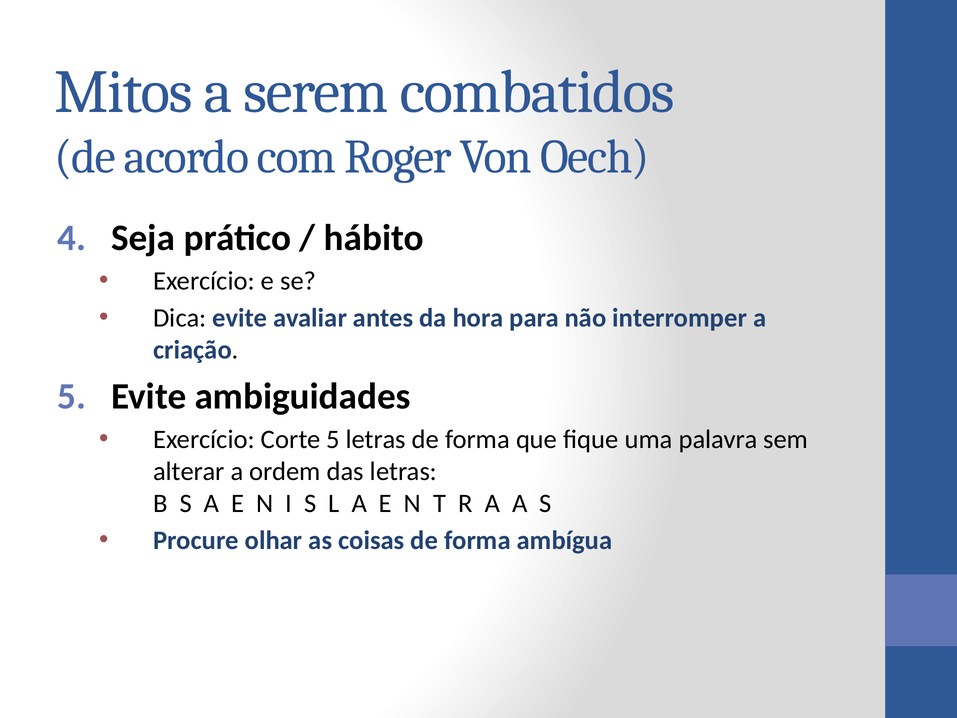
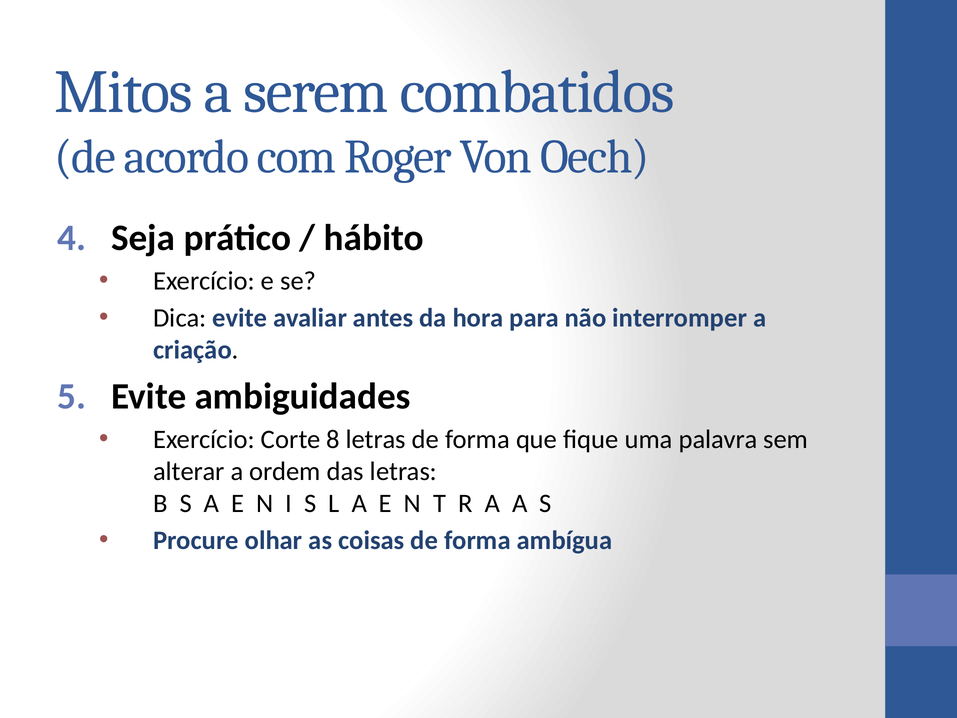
Corte 5: 5 -> 8 (333, 439)
